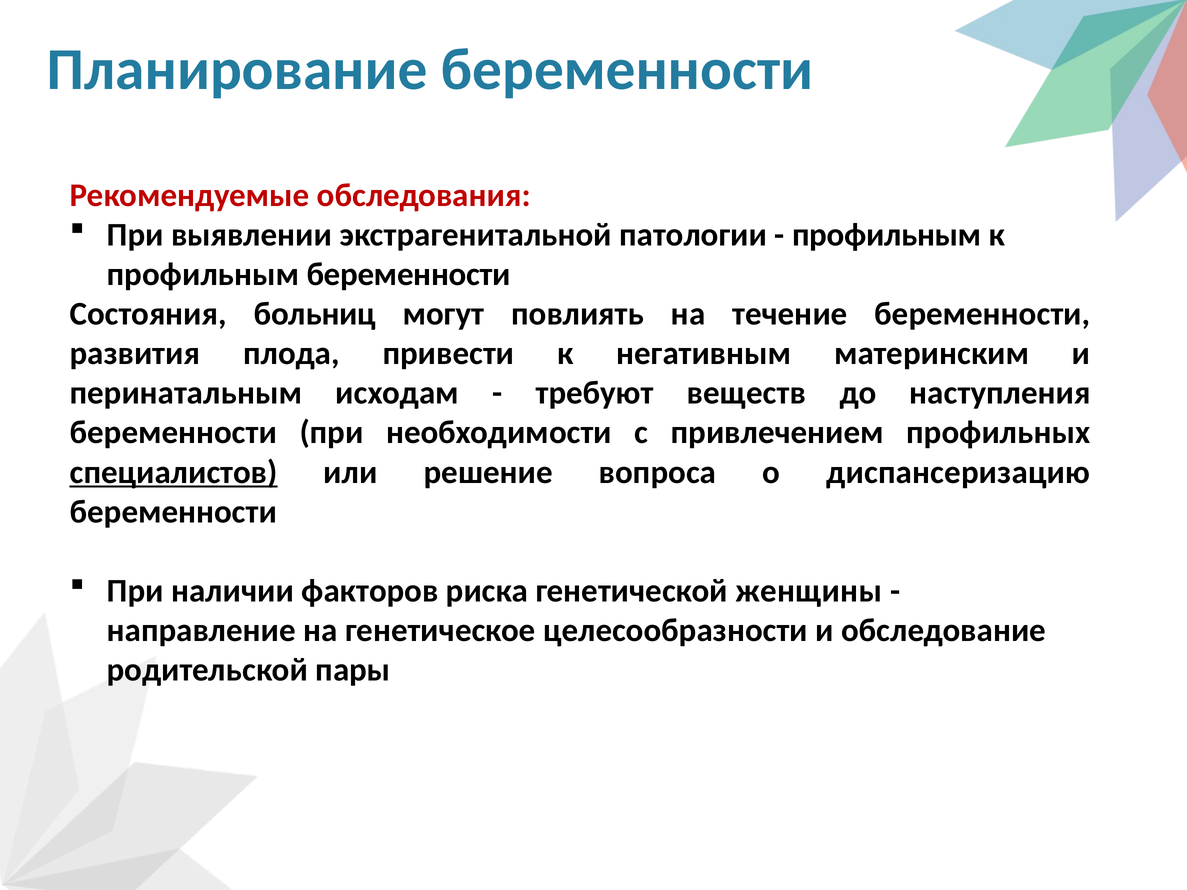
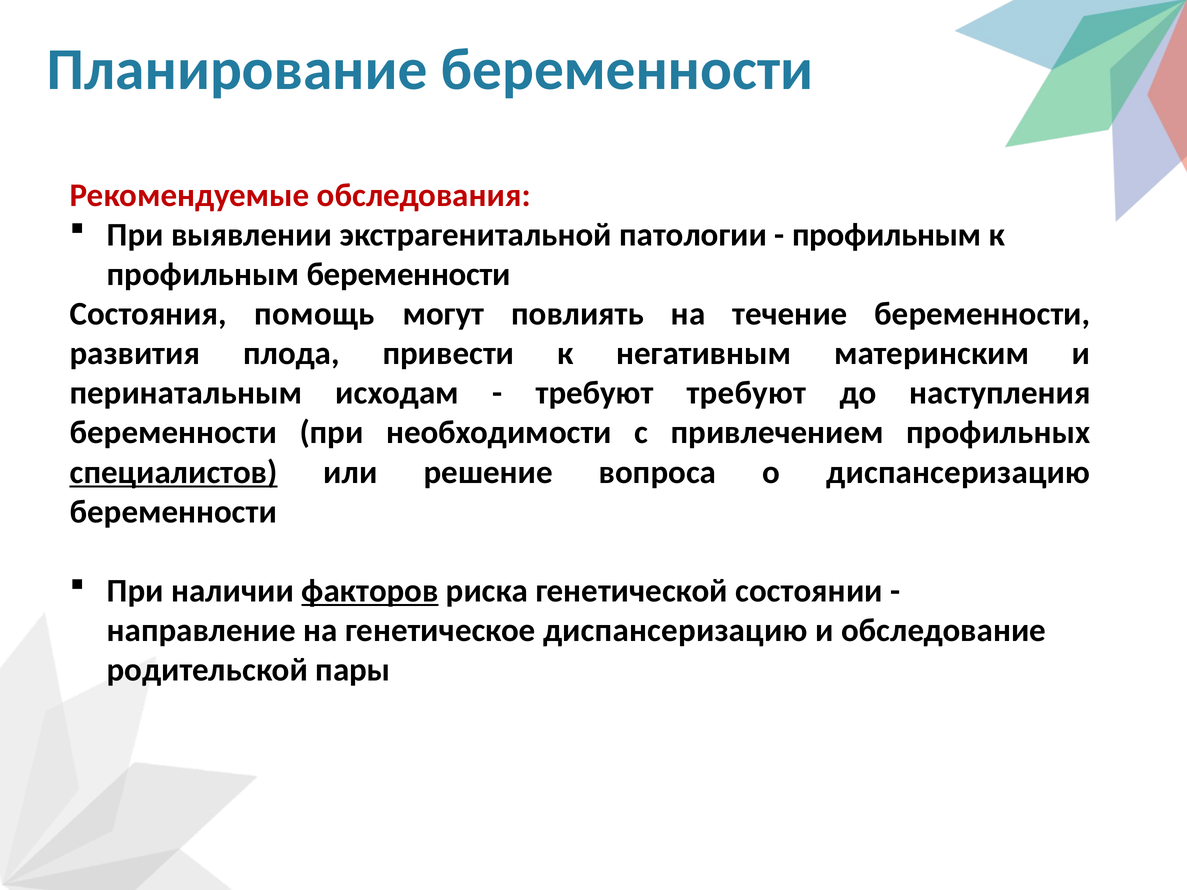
больниц: больниц -> помощь (315, 314)
требуют веществ: веществ -> требуют (746, 393)
факторов underline: none -> present (370, 591)
женщины: женщины -> состоянии (809, 591)
генетическое целесообразности: целесообразности -> диспансеризацию (675, 631)
